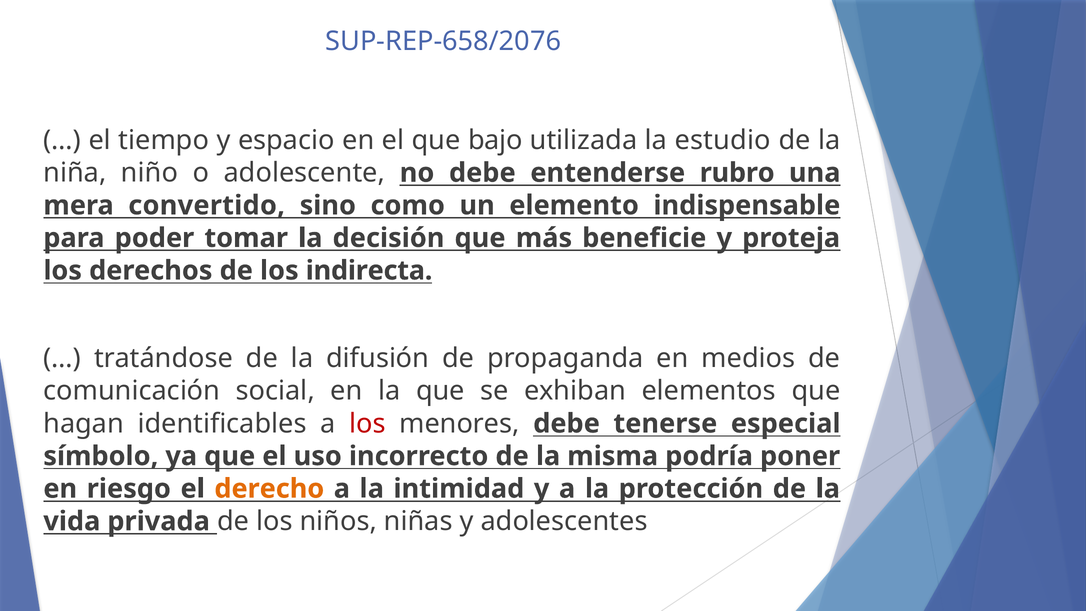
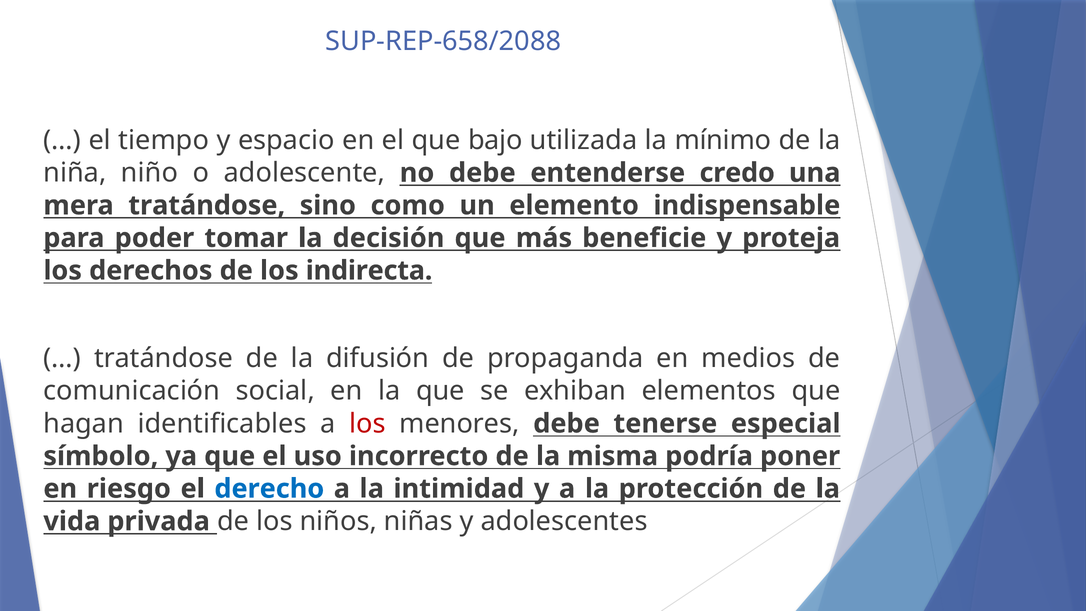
SUP-REP-658/2076: SUP-REP-658/2076 -> SUP-REP-658/2088 (443, 41)
estudio: estudio -> mínimo (723, 140)
rubro: rubro -> credo (737, 173)
mera convertido: convertido -> tratándose (207, 205)
derecho colour: orange -> blue (269, 489)
